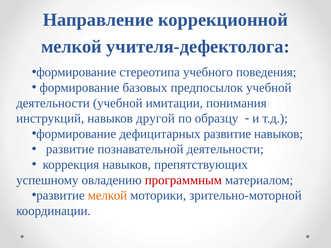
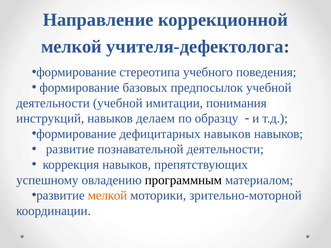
другой: другой -> делаем (155, 119)
дефицитарных развитие: развитие -> навыков (227, 134)
программным colour: red -> black (183, 180)
